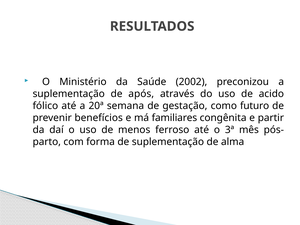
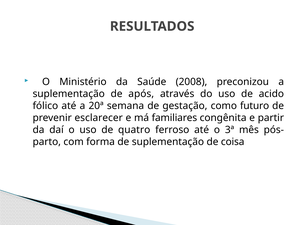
2002: 2002 -> 2008 (191, 82)
benefícios: benefícios -> esclarecer (99, 118)
menos: menos -> quatro (134, 130)
alma: alma -> coisa (233, 142)
